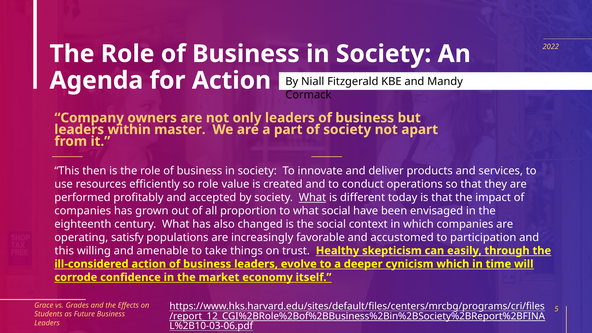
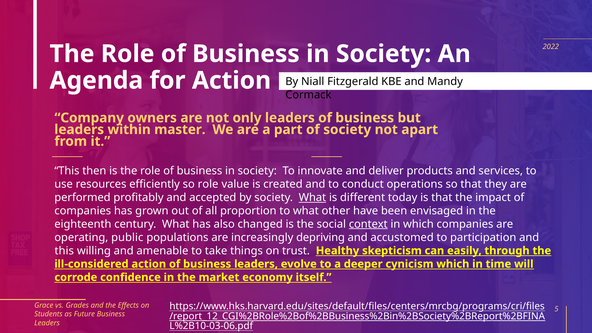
what social: social -> other (336, 211)
context underline: none -> present (368, 224)
satisfy: satisfy -> public (127, 237)
favorable: favorable -> depriving (321, 237)
